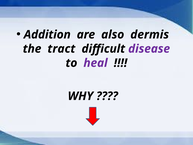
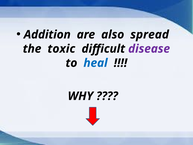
dermis: dermis -> spread (150, 35)
tract: tract -> toxic (61, 49)
heal colour: purple -> blue (96, 63)
